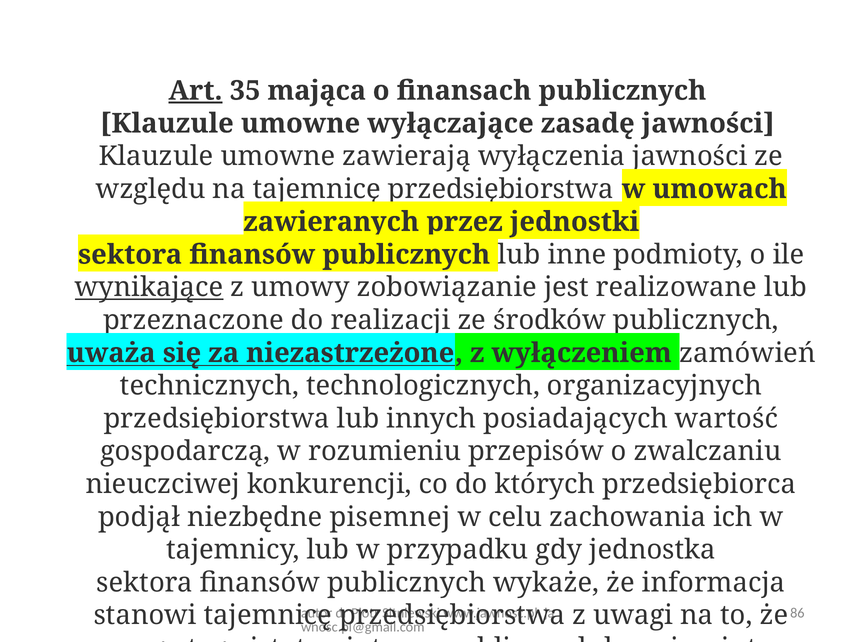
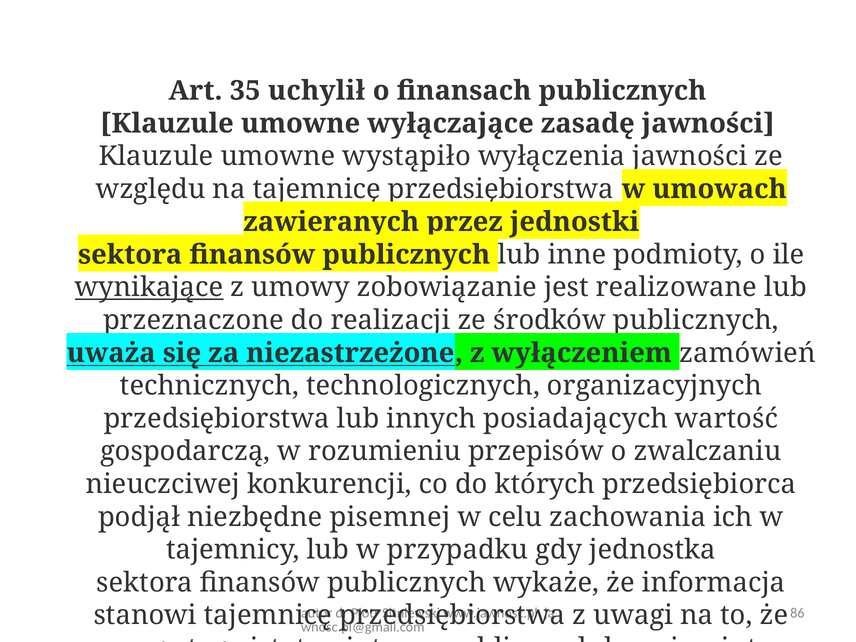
Art underline: present -> none (195, 91)
mająca: mająca -> uchylił (317, 91)
zawierają: zawierają -> wystąpiło (407, 156)
